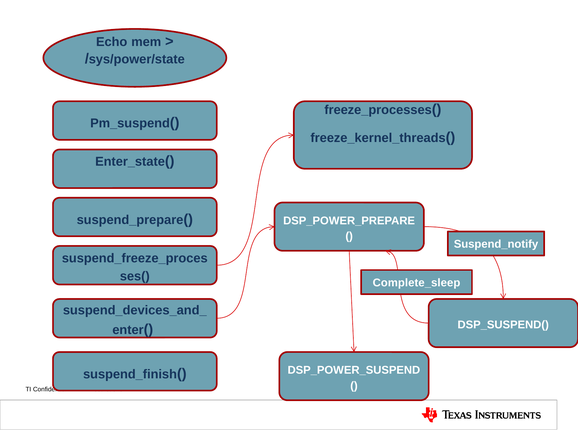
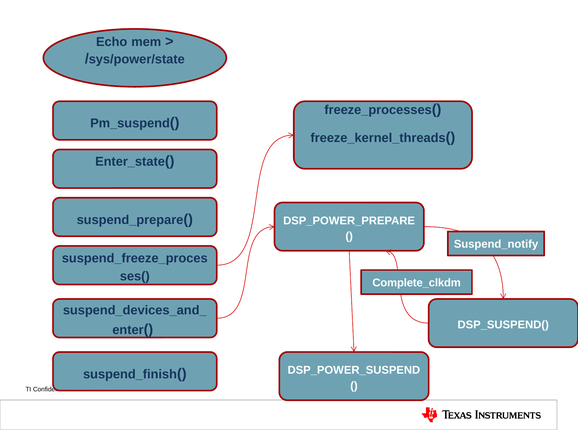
Complete_sleep: Complete_sleep -> Complete_clkdm (417, 283)
